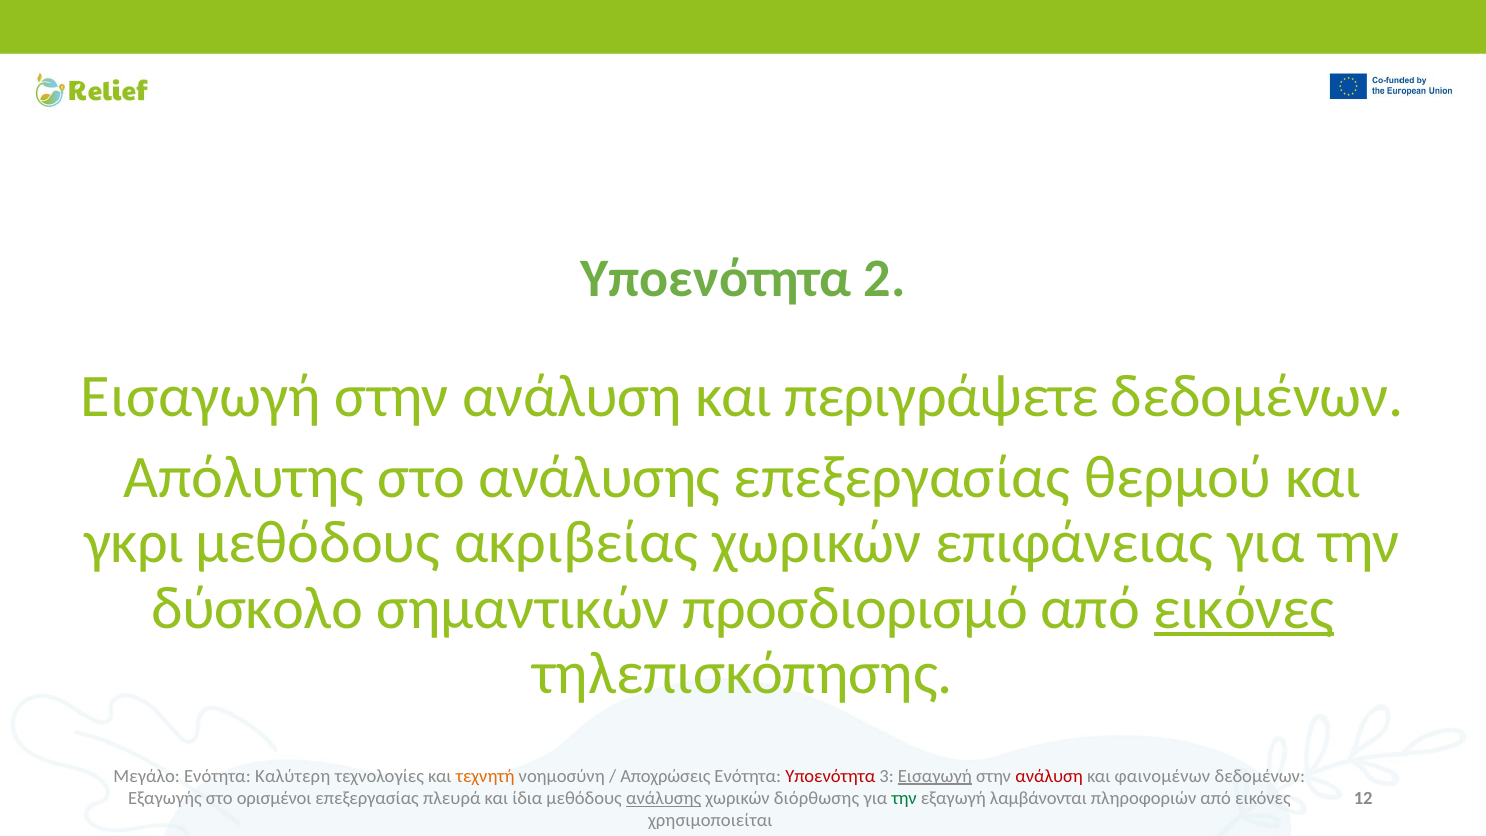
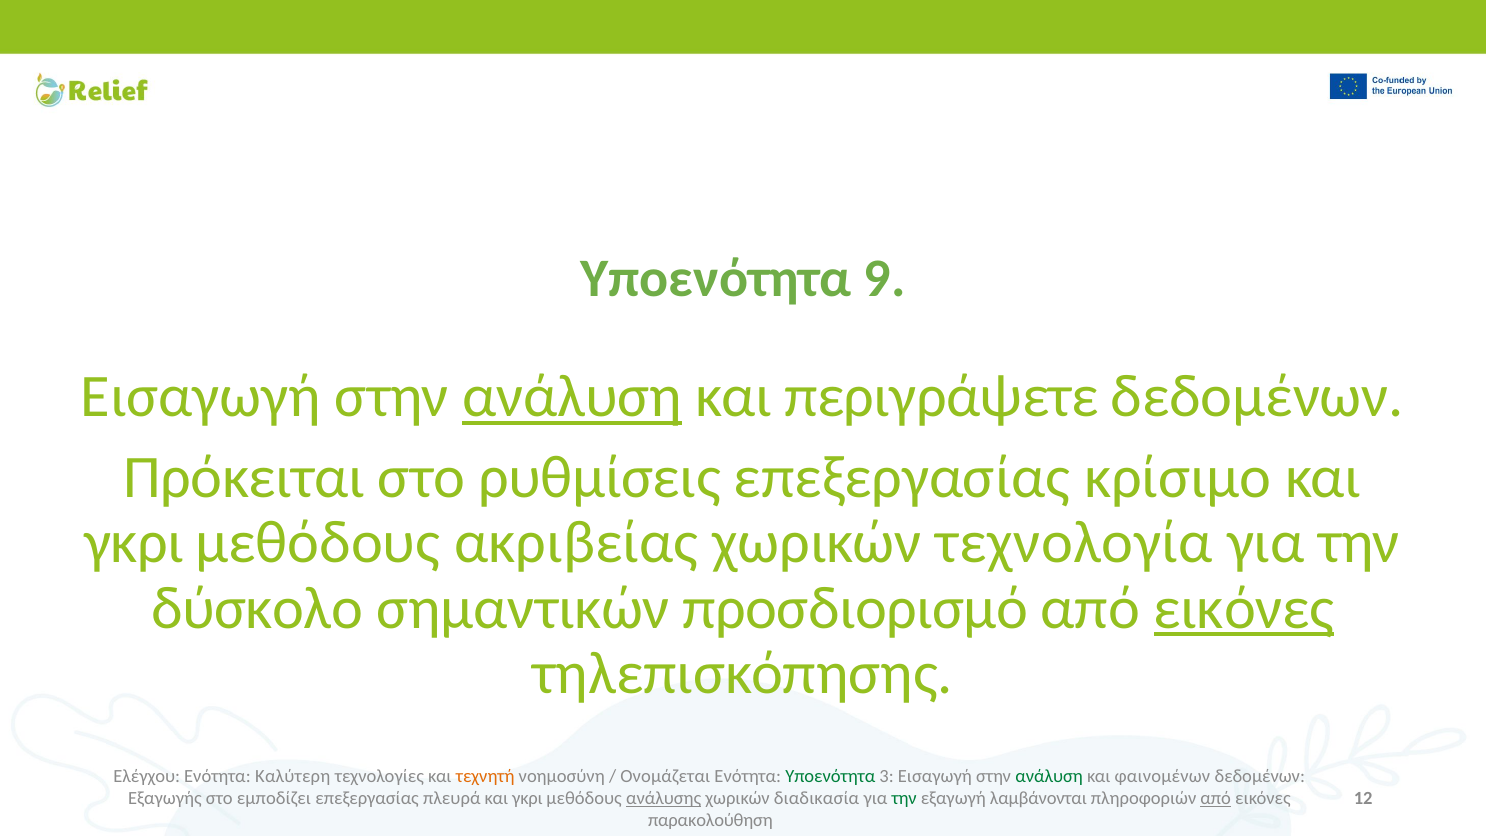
2: 2 -> 9 (885, 278)
ανάλυση underline: none -> present (572, 397)
Απόλυτης: Απόλυτης -> Πρόκειται (244, 478)
στο ανάλυσης: ανάλυσης -> ρυθμίσεις (600, 478)
θερμού: θερμού -> κρίσιμο (1178, 478)
επιφάνειας: επιφάνειας -> τεχνολογία (1074, 543)
Μεγάλο: Μεγάλο -> Ελέγχου (147, 776)
Αποχρώσεις: Αποχρώσεις -> Ονομάζεται (665, 776)
Υποενότητα colour: red -> green (830, 776)
Εισαγωγή underline: present -> none (935, 776)
ανάλυση colour: red -> green (1049, 776)
ορισμένοι: ορισμένοι -> εμποδίζει (274, 798)
ίδια: ίδια -> γκρι (527, 798)
διόρθωσης: διόρθωσης -> διαδικασία (817, 798)
από underline: none -> present (1216, 798)
χρησιμοποιείται: χρησιμοποιείται -> παρακολούθηση (710, 821)
